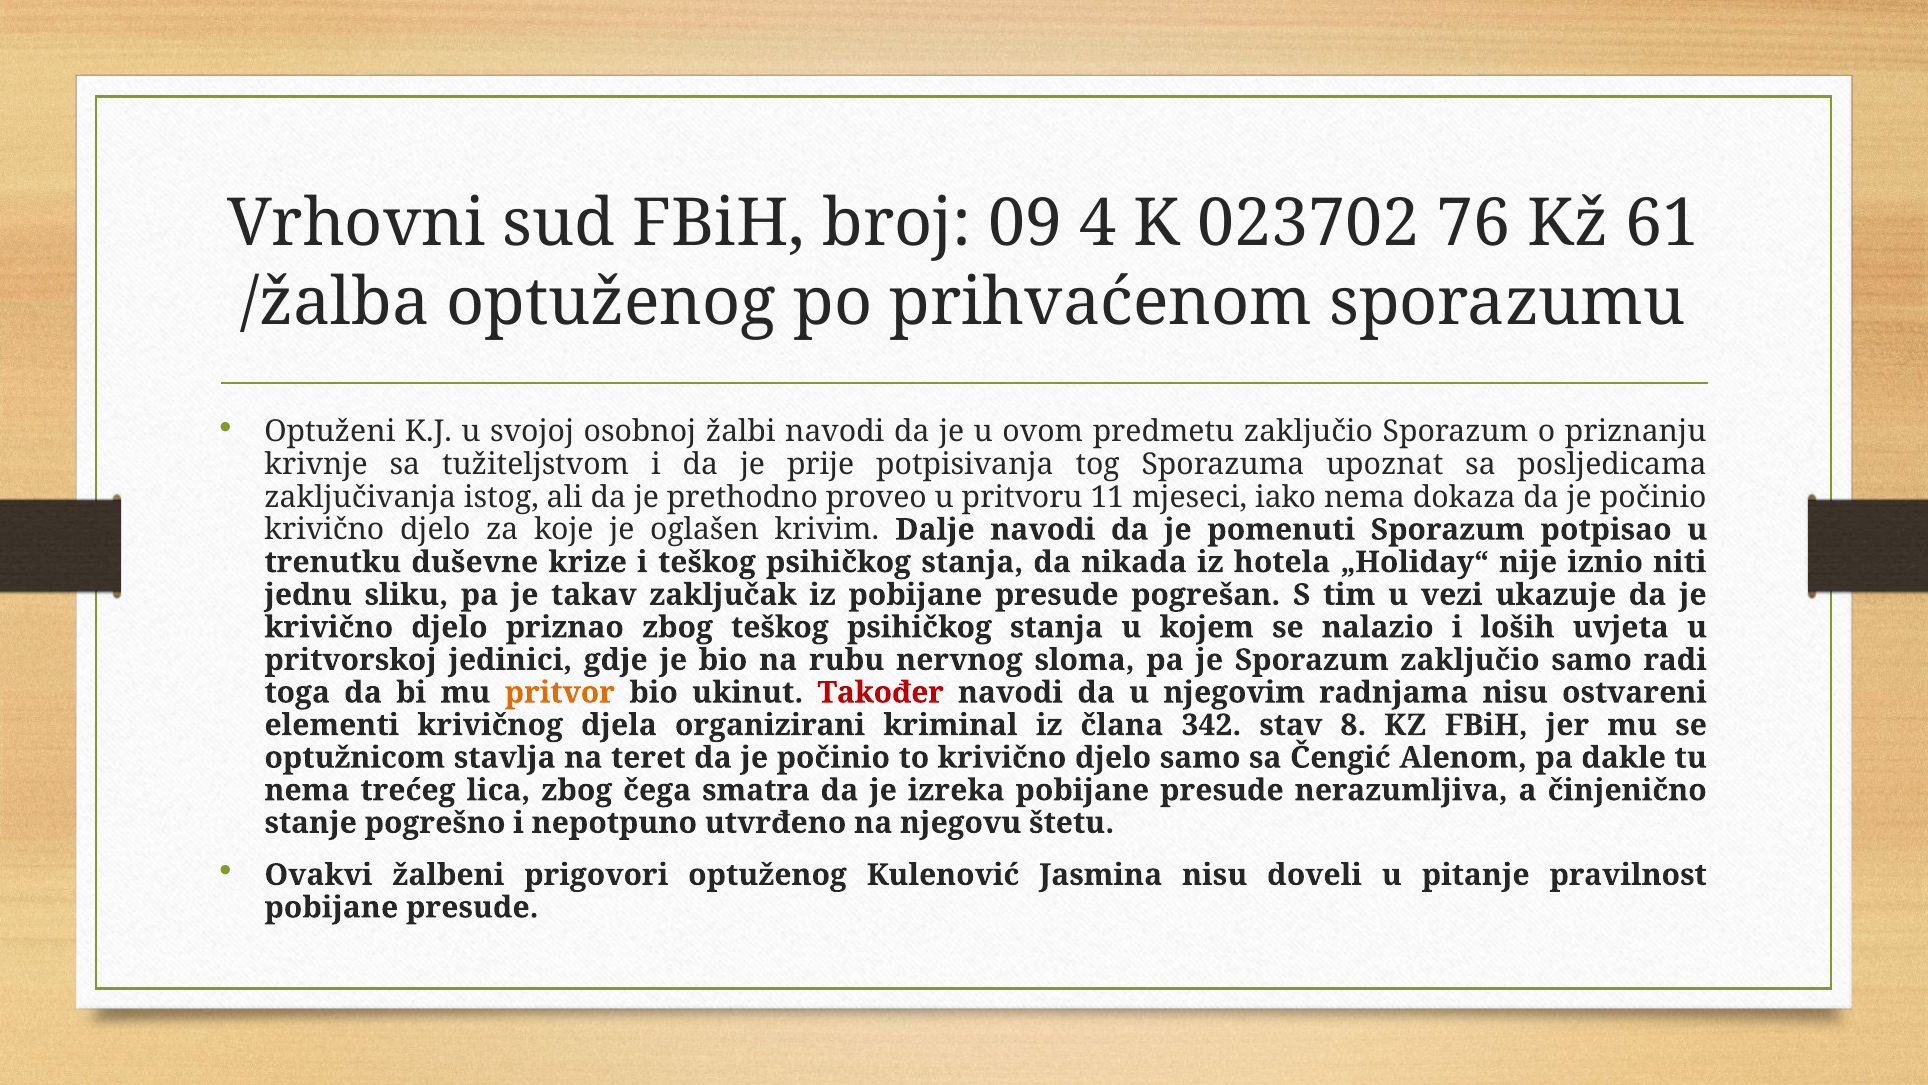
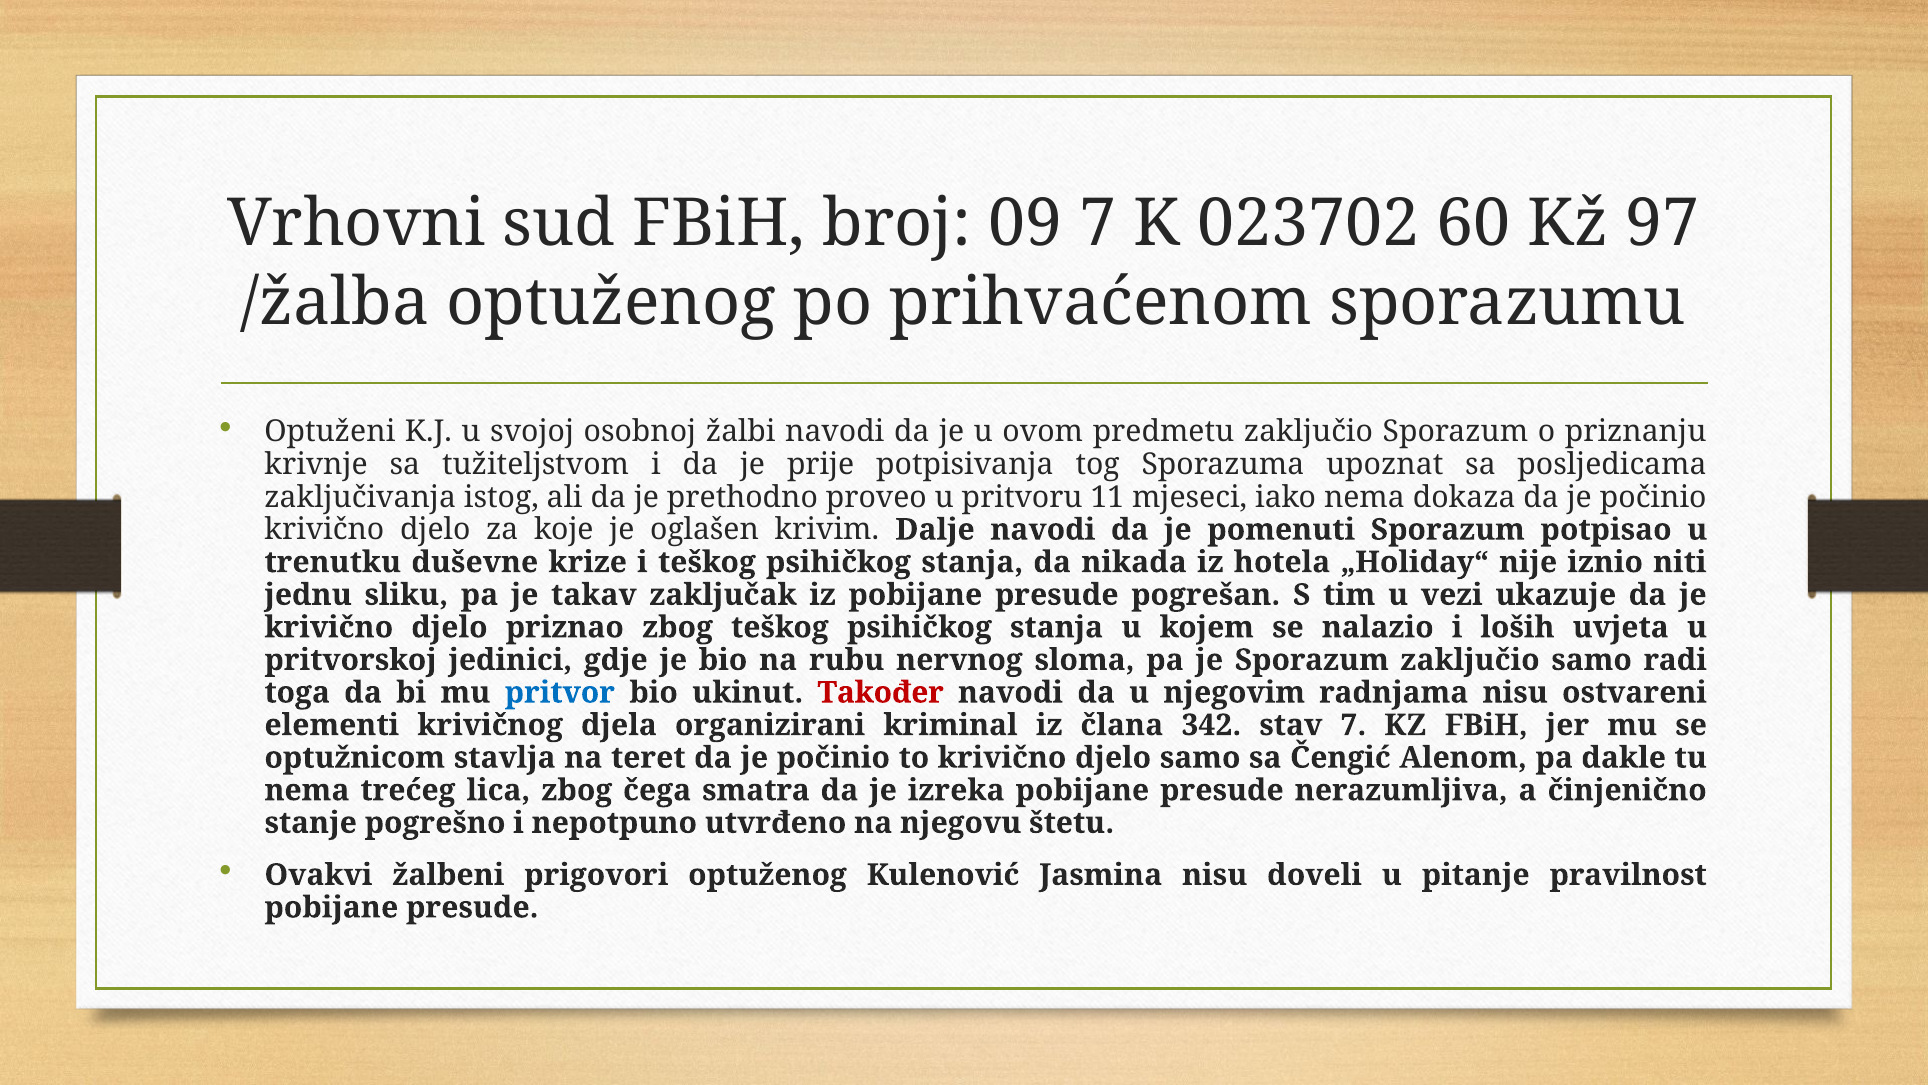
09 4: 4 -> 7 (1098, 223)
76: 76 -> 60 (1474, 223)
61: 61 -> 97 (1663, 223)
pritvor colour: orange -> blue (560, 692)
stav 8: 8 -> 7 (1353, 725)
